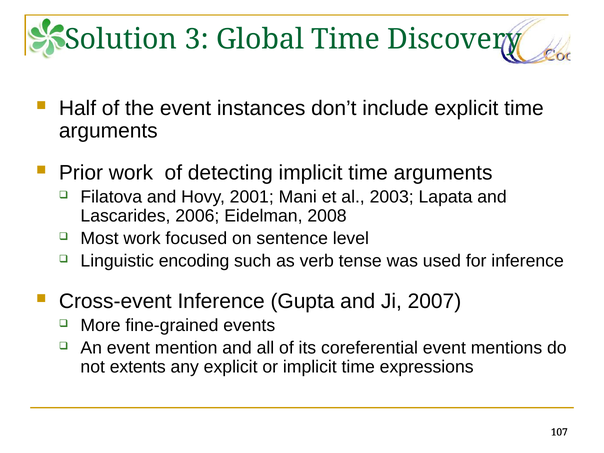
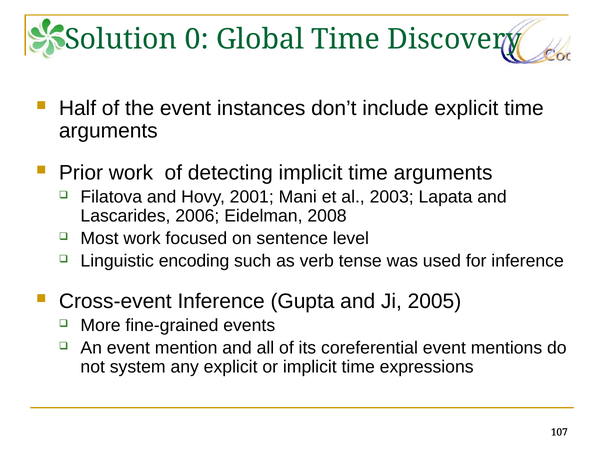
3: 3 -> 0 (197, 39)
2007: 2007 -> 2005 (434, 301)
extents: extents -> system (138, 367)
